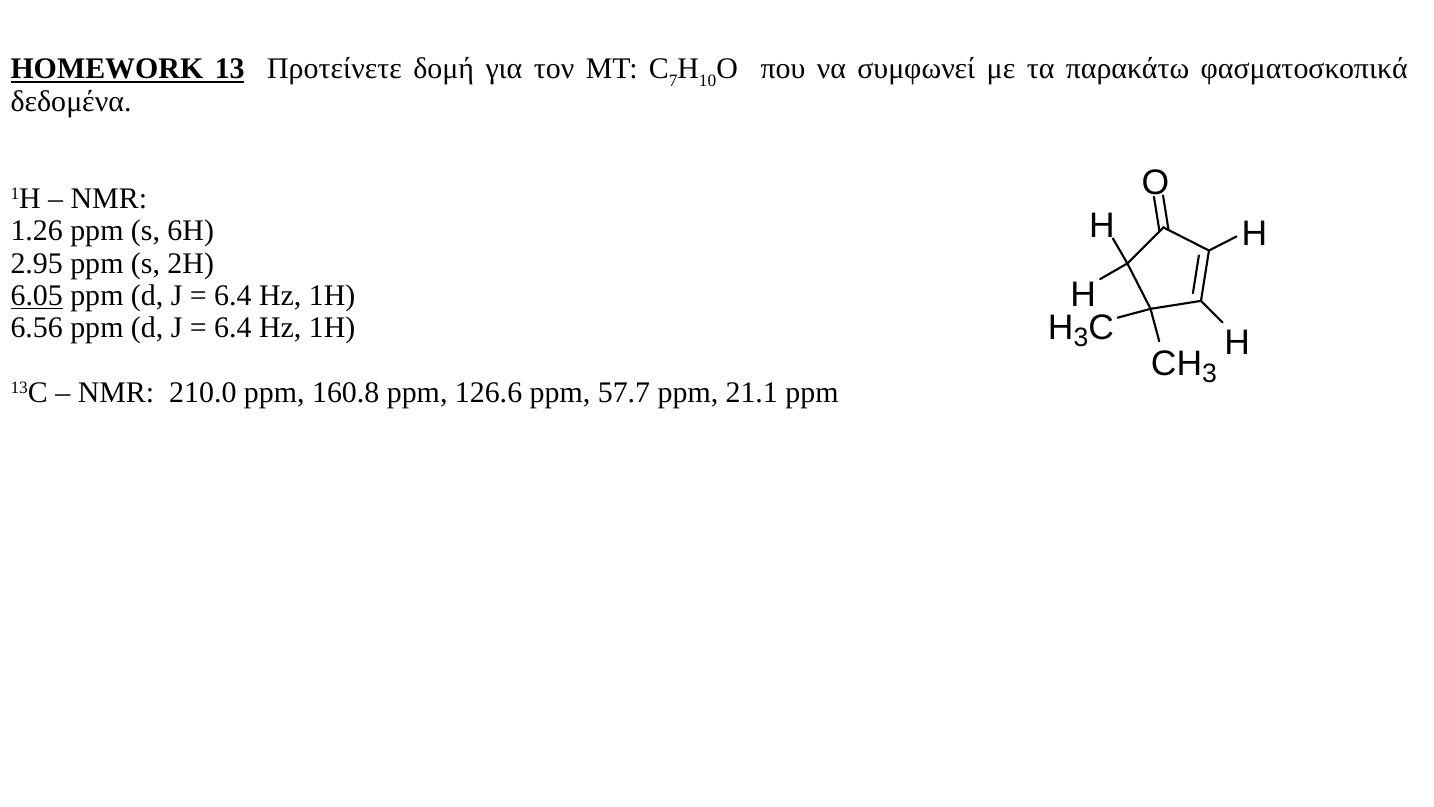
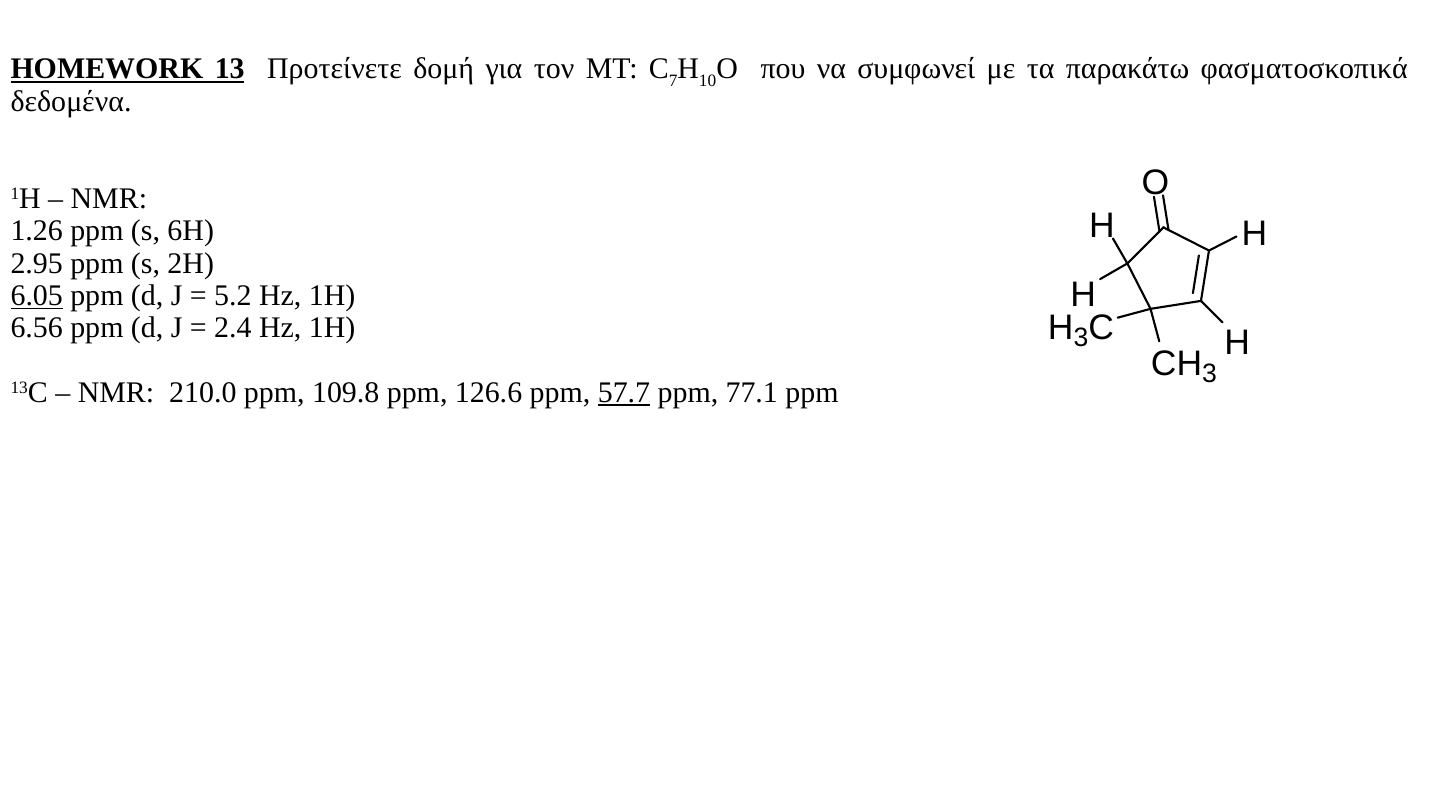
6.4: 6.4 -> 5.2 (233, 296)
6.4: 6.4 -> 2.4 (233, 328)
160.8: 160.8 -> 109.8 (346, 392)
57.7 underline: none -> present (624, 392)
21.1: 21.1 -> 77.1 (752, 392)
